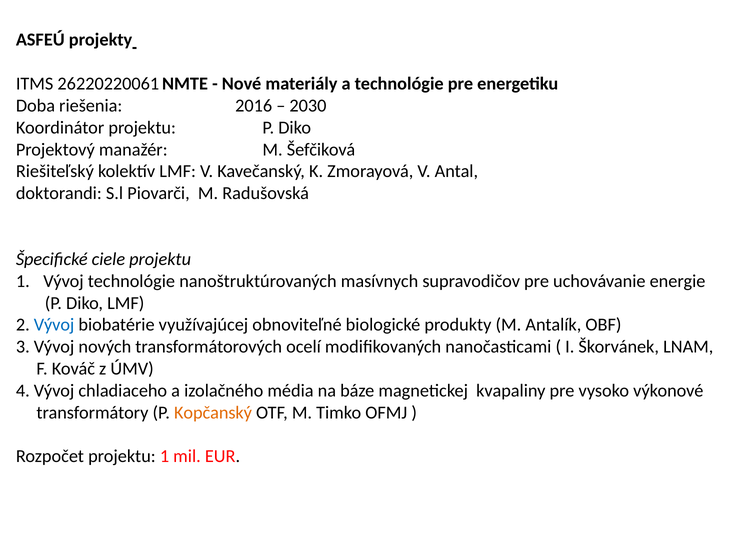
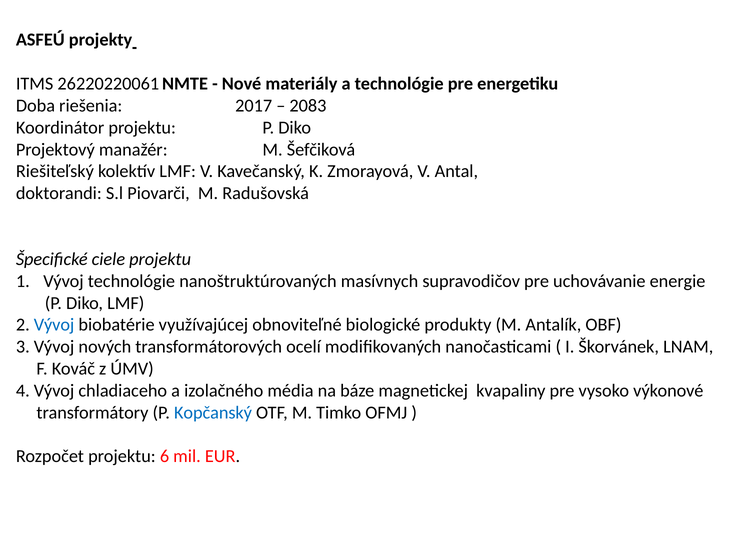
2016: 2016 -> 2017 (254, 106)
2030: 2030 -> 2083 (308, 106)
Kopčanský colour: orange -> blue (213, 413)
Rozpočet projektu 1: 1 -> 6 (165, 457)
